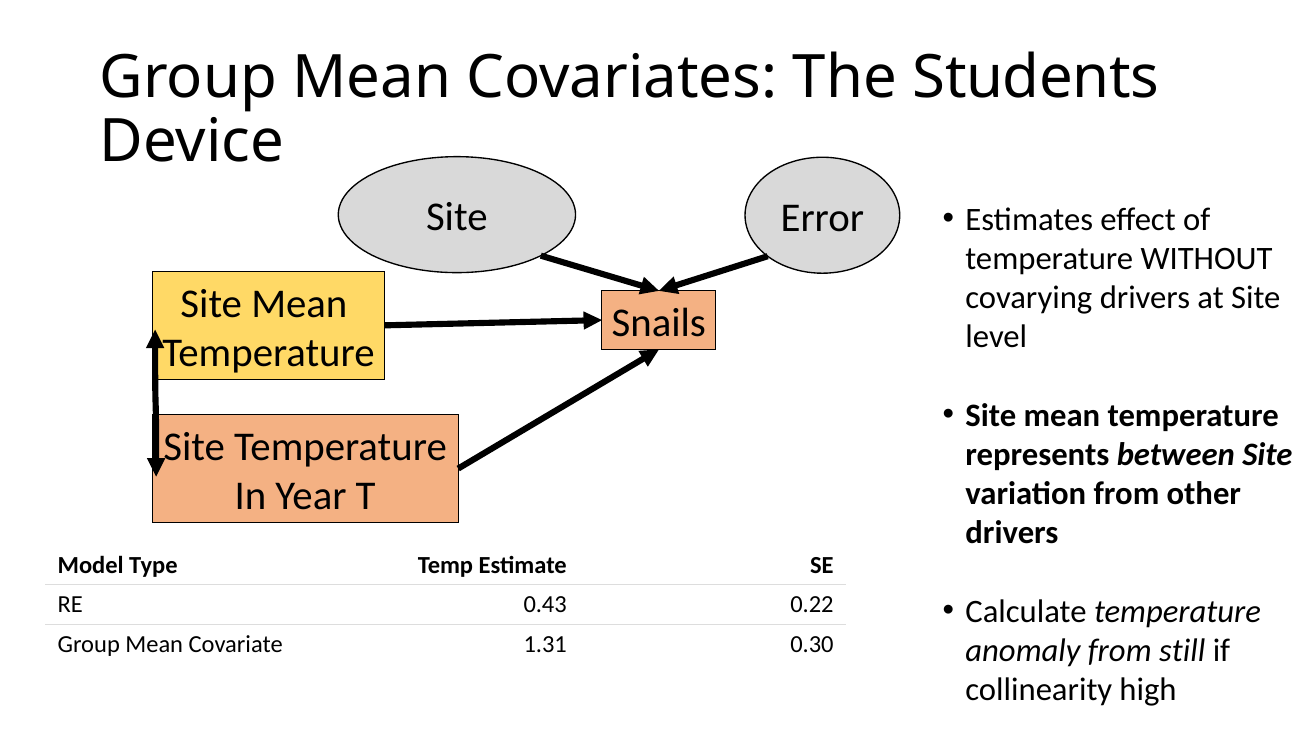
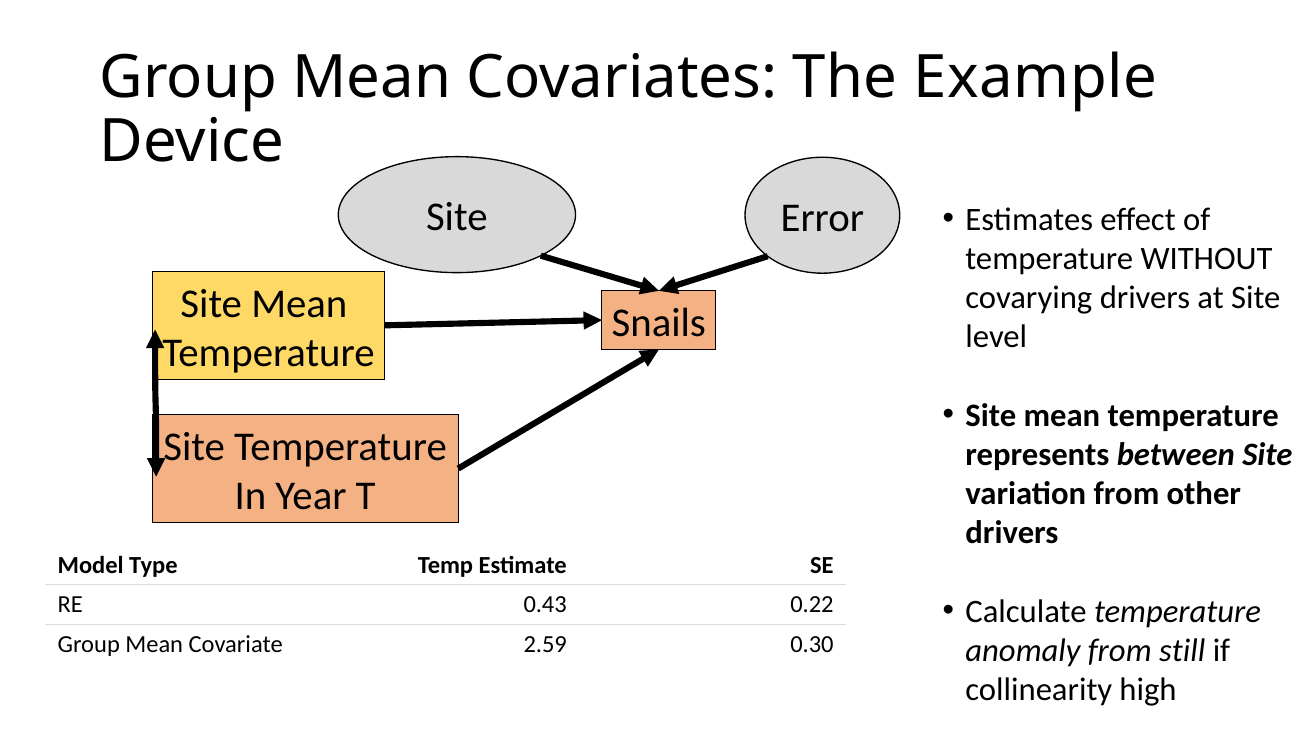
Students: Students -> Example (1035, 77)
1.31: 1.31 -> 2.59 (545, 645)
